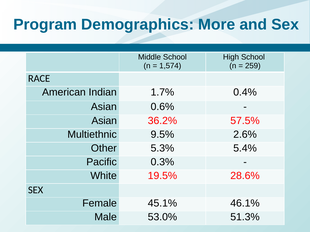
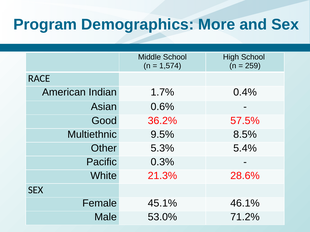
Asian: Asian -> Good (104, 121)
2.6%: 2.6% -> 8.5% (245, 135)
19.5%: 19.5% -> 21.3% (162, 176)
51.3%: 51.3% -> 71.2% (245, 217)
